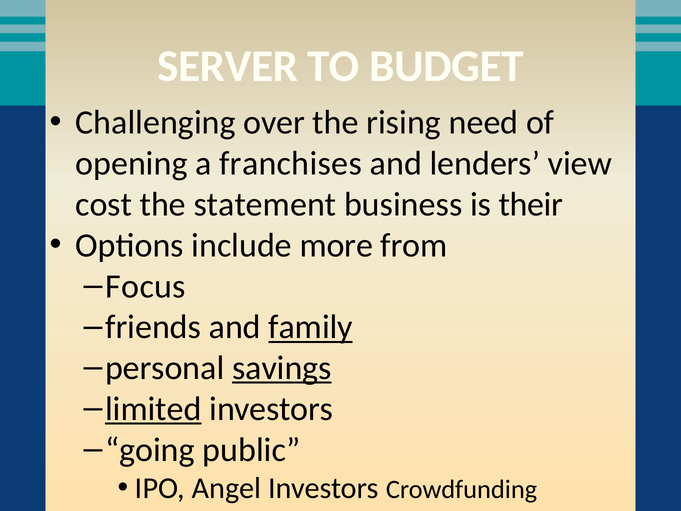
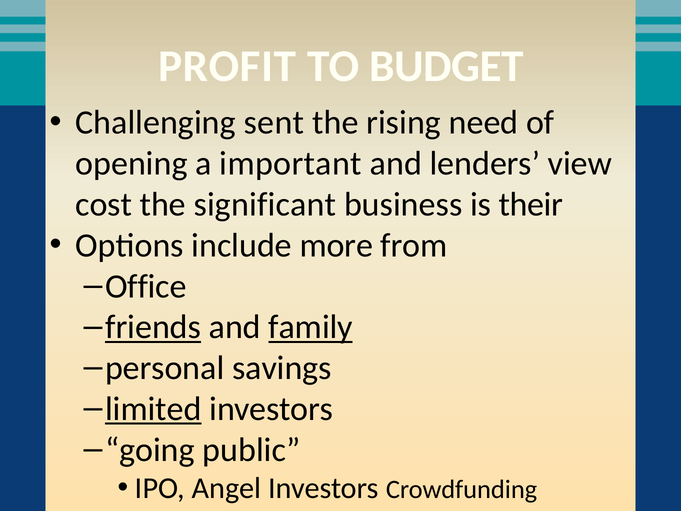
SERVER: SERVER -> PROFIT (227, 66)
over: over -> sent (274, 123)
franchises: franchises -> important (291, 164)
statement: statement -> significant (265, 204)
Focus: Focus -> Office (146, 286)
friends underline: none -> present (153, 327)
savings underline: present -> none (282, 368)
